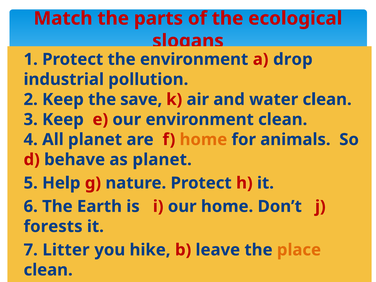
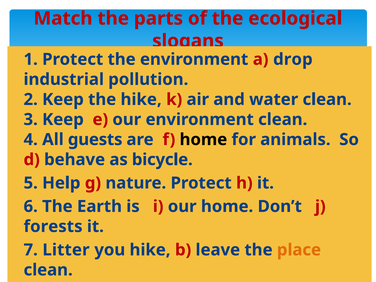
the save: save -> hike (141, 99)
All planet: planet -> guests (95, 140)
home colour: orange -> black (203, 140)
as planet: planet -> bicycle (162, 160)
